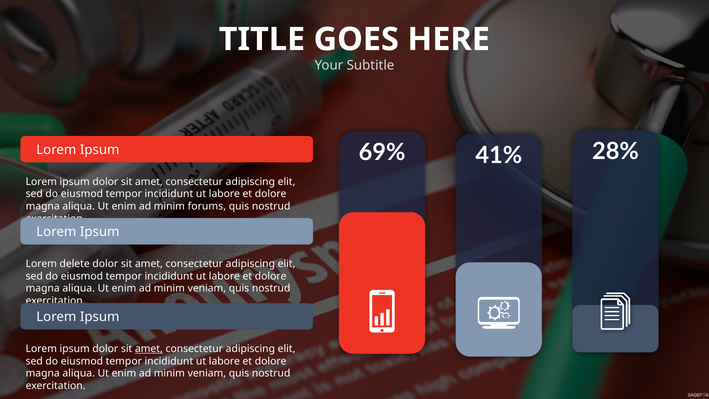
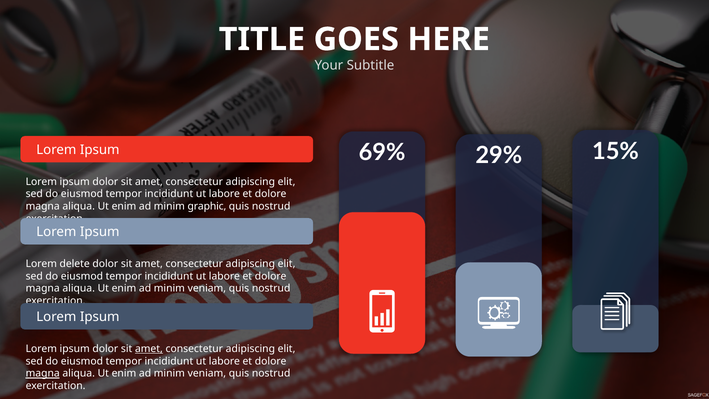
28%: 28% -> 15% (615, 151)
41%: 41% -> 29% (499, 155)
forums: forums -> graphic (207, 206)
magna underline: none -> present (43, 373)
